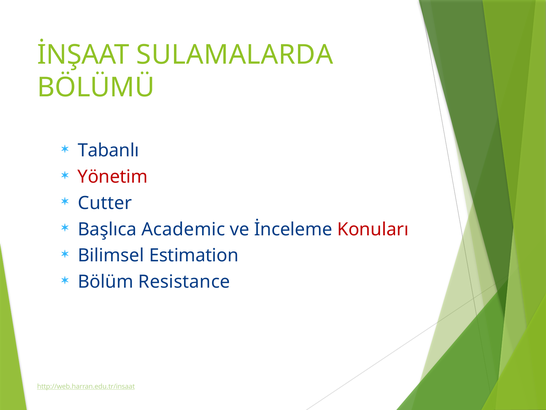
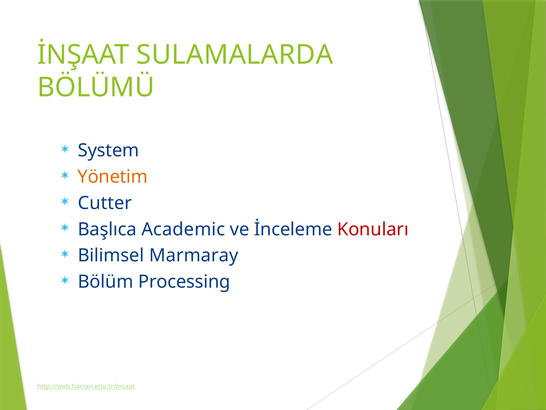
Tabanlı: Tabanlı -> System (108, 150)
Yönetim colour: red -> orange (113, 177)
Estimation: Estimation -> Marmaray (194, 255)
Resistance: Resistance -> Processing (184, 281)
